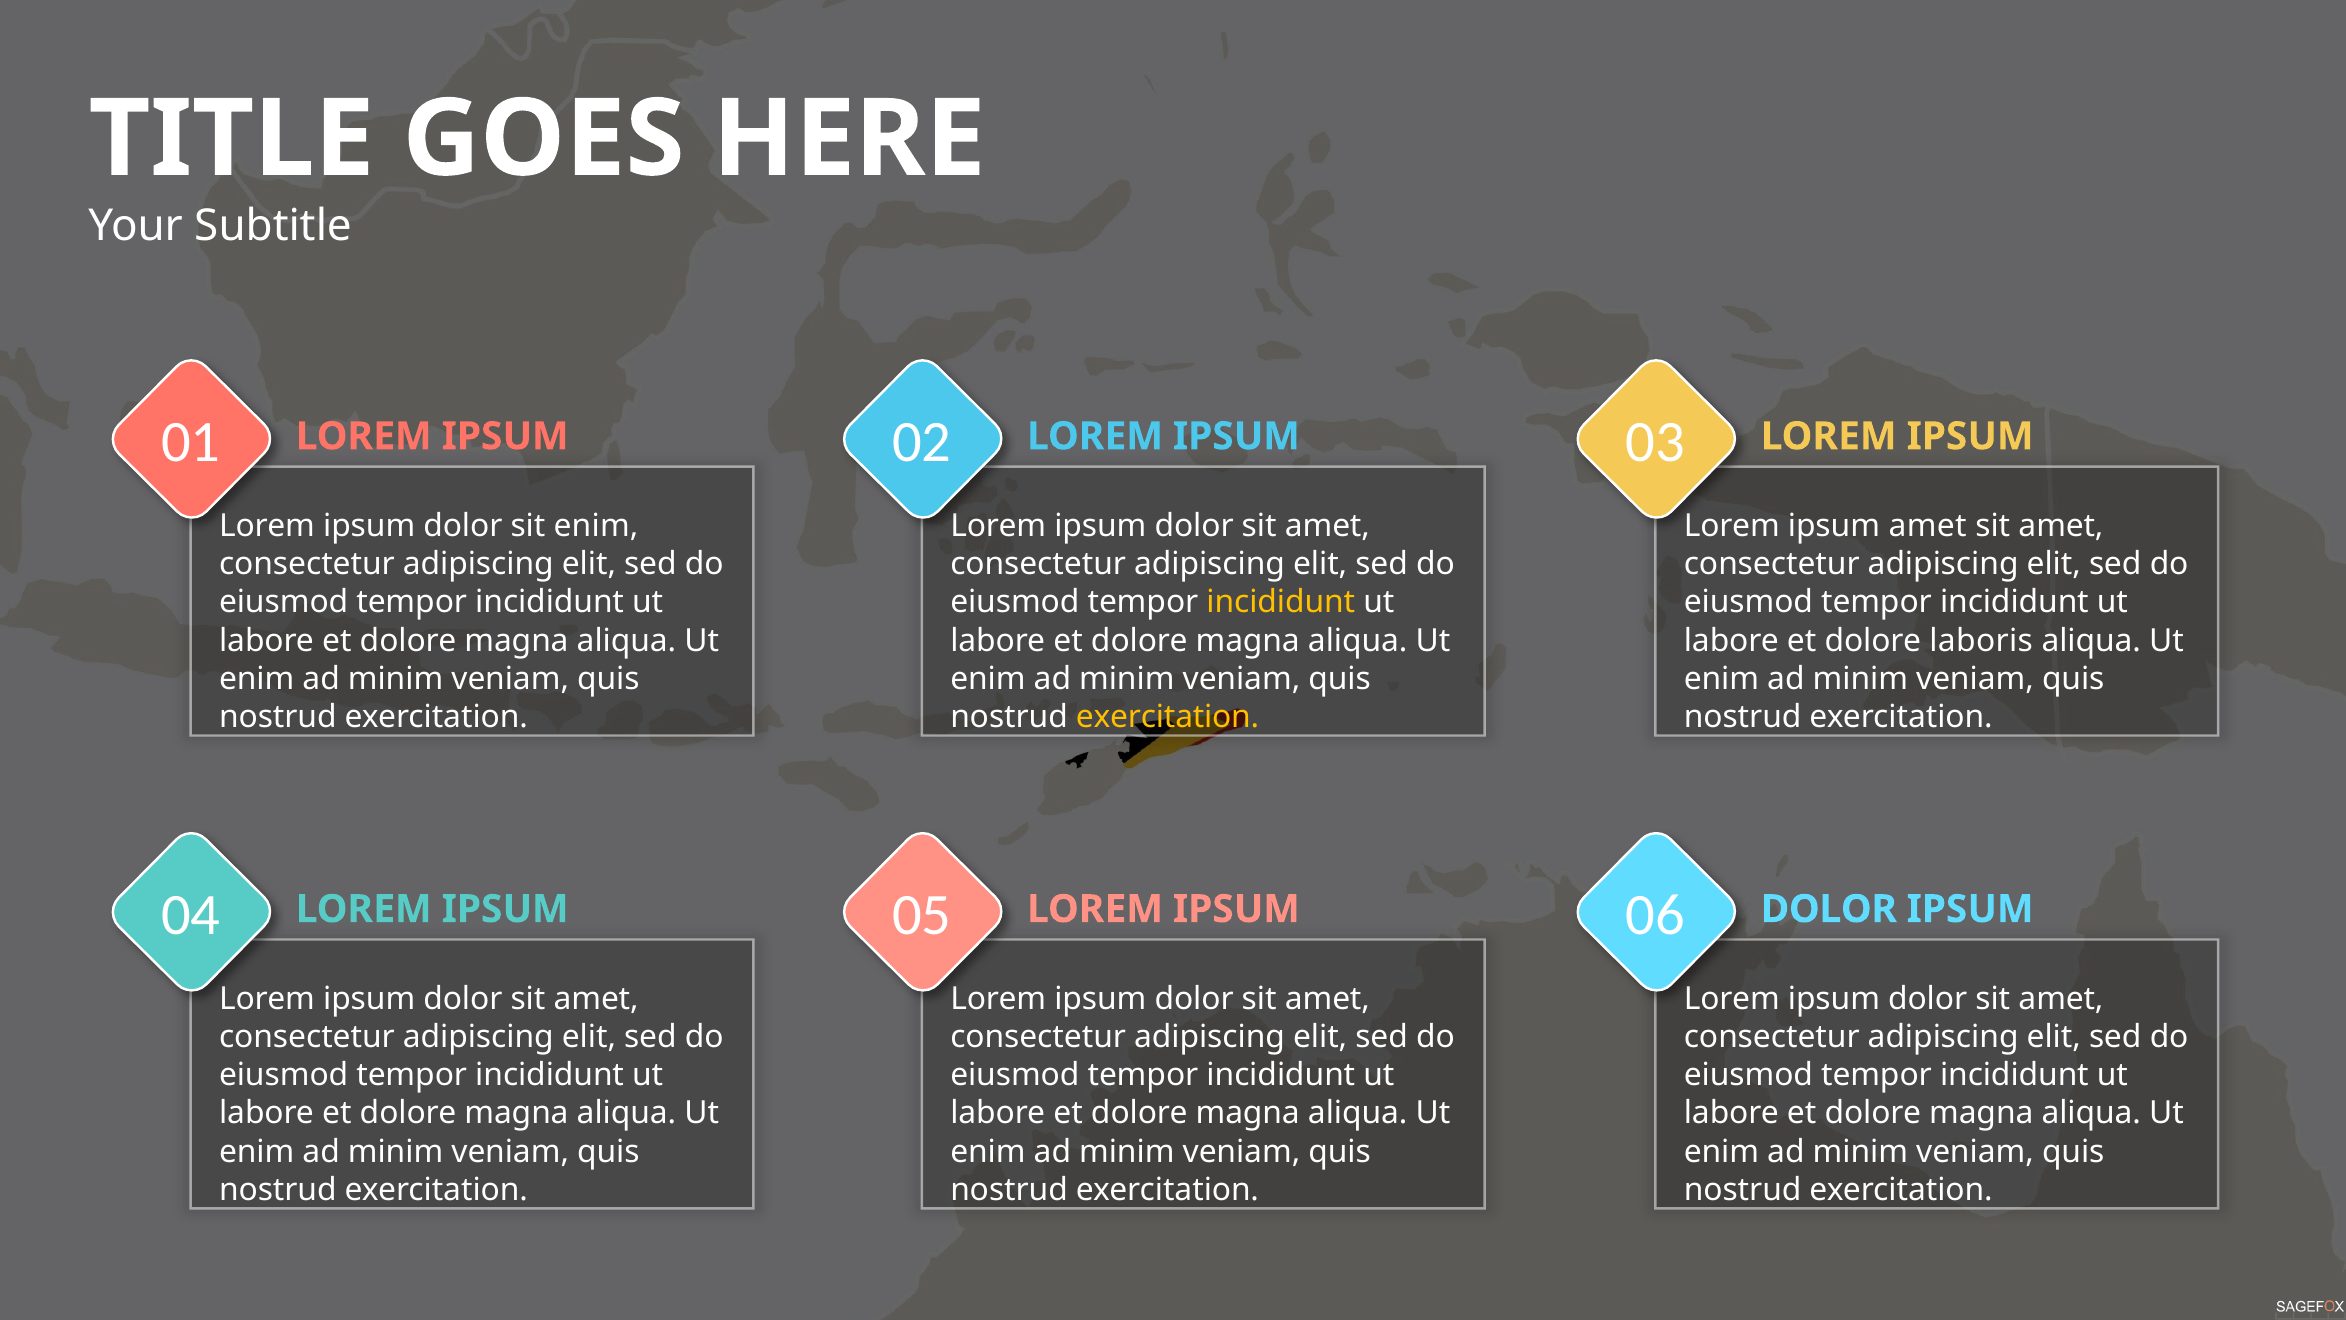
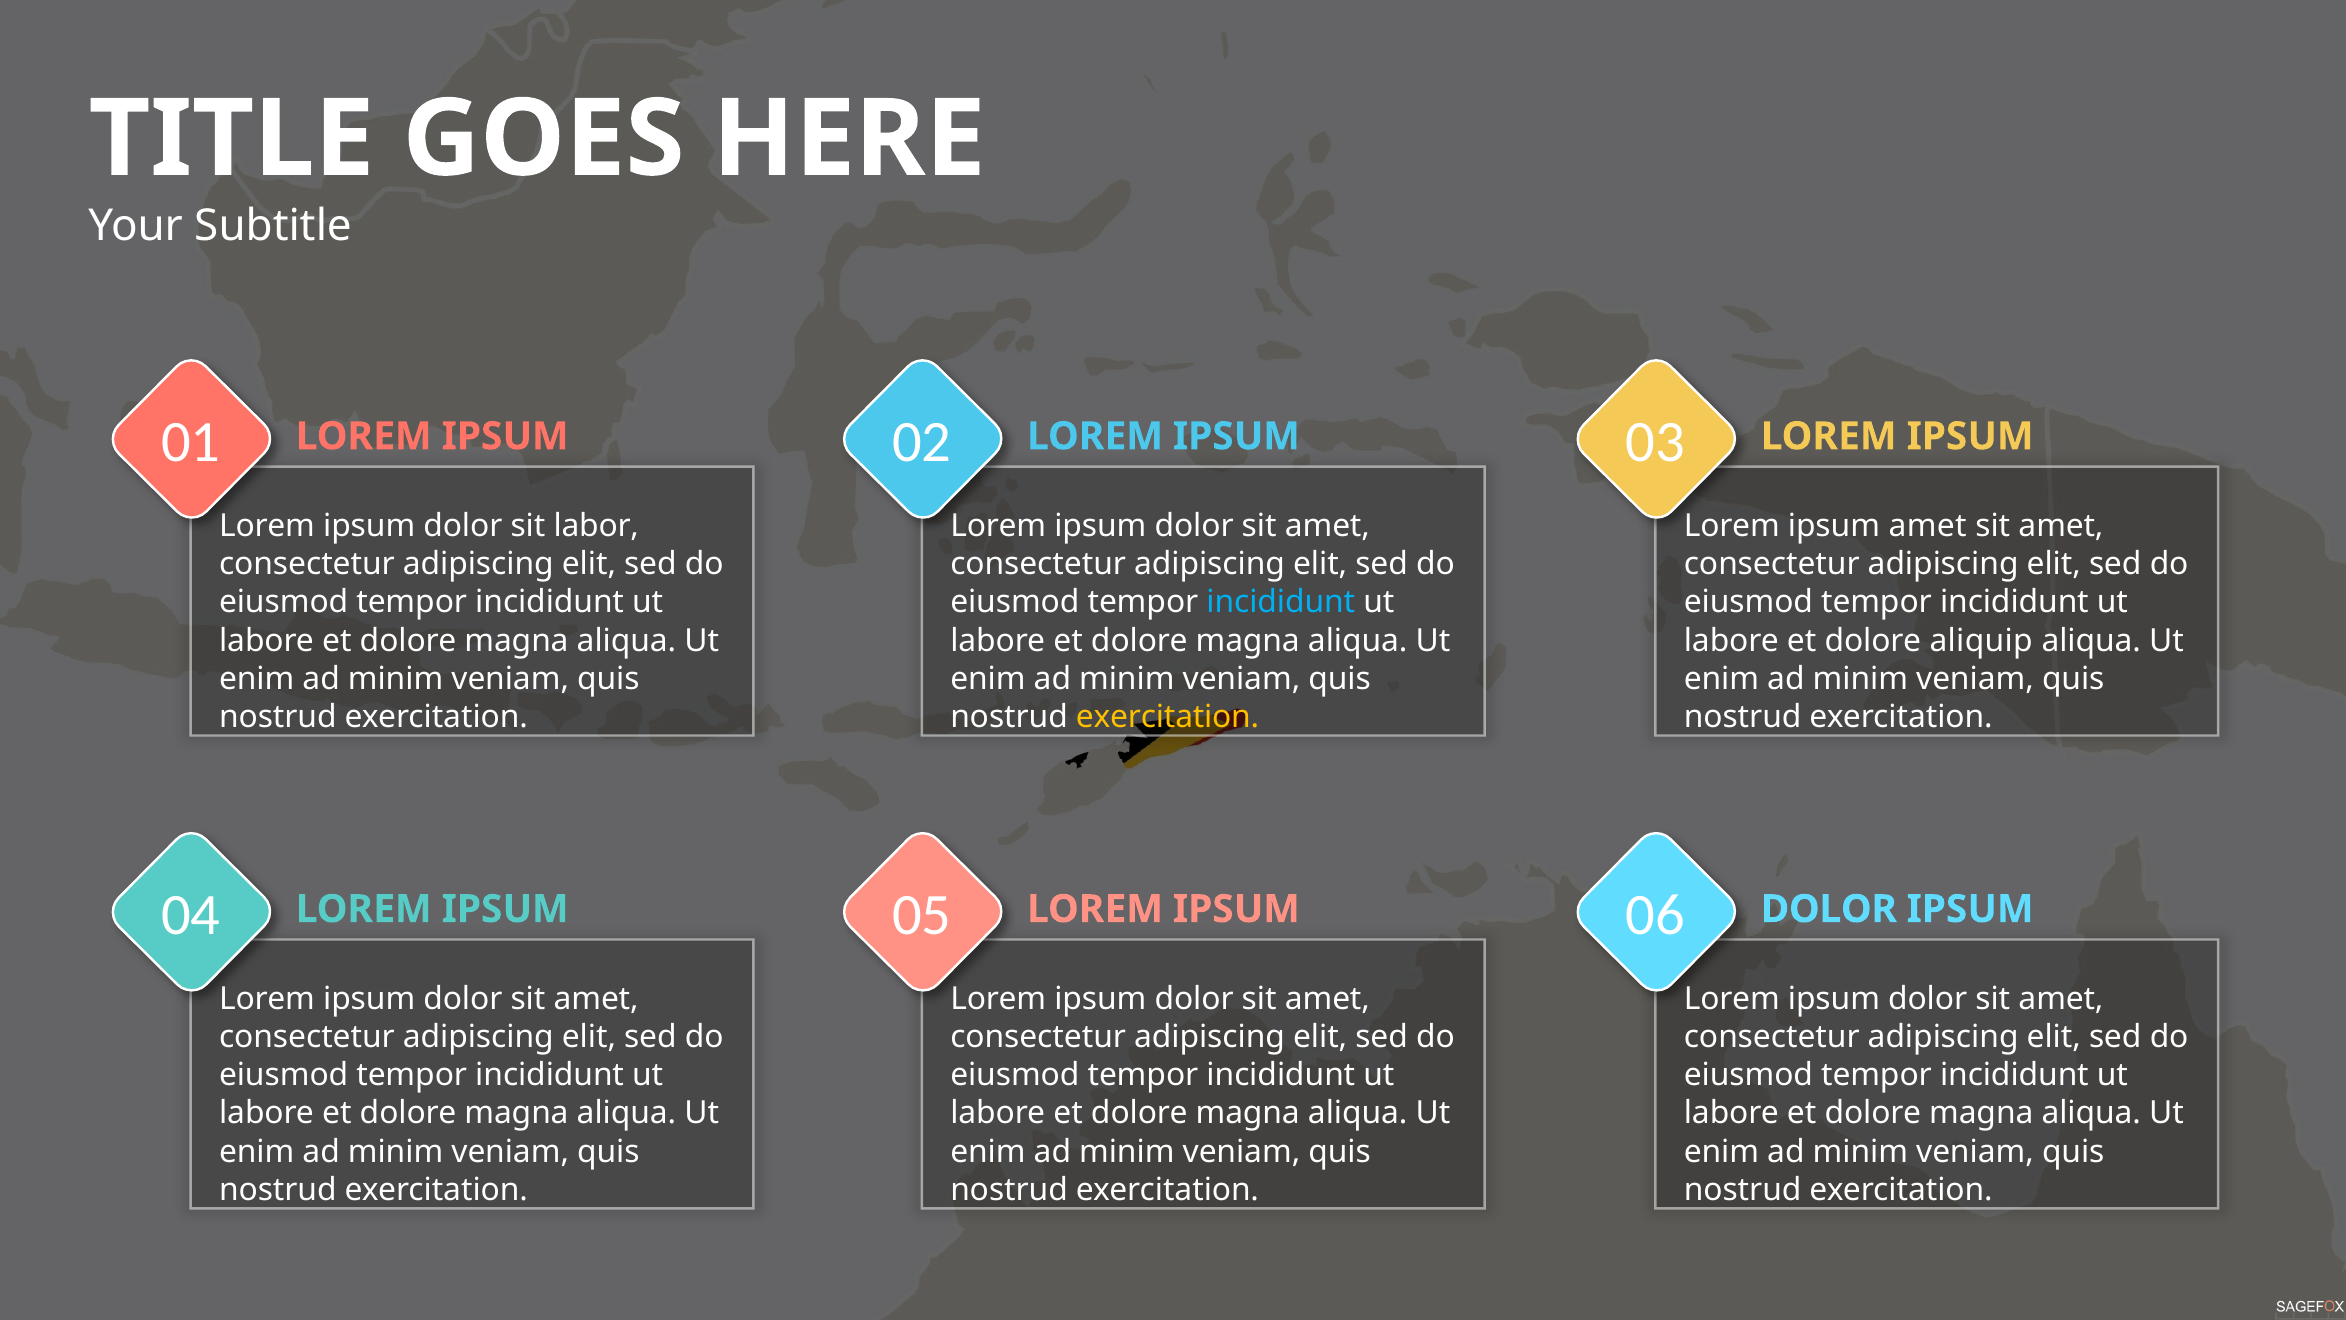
sit enim: enim -> labor (596, 526)
incididunt colour: yellow -> light blue (1281, 602)
laboris: laboris -> aliquip (1981, 640)
